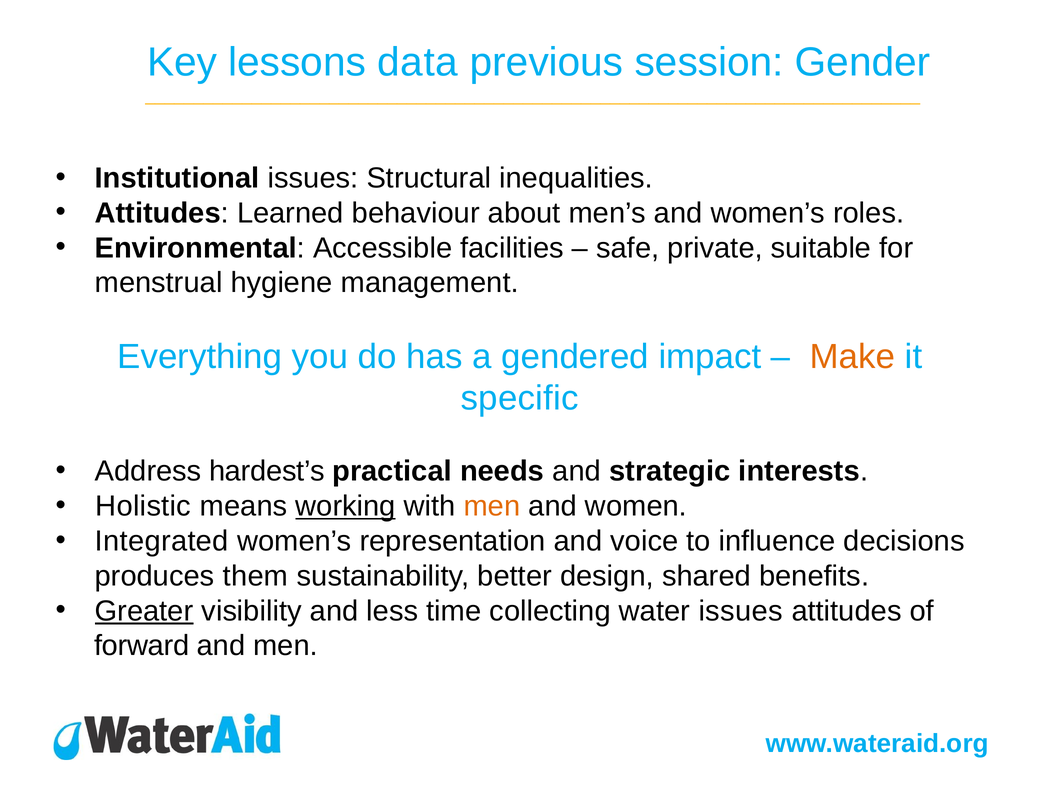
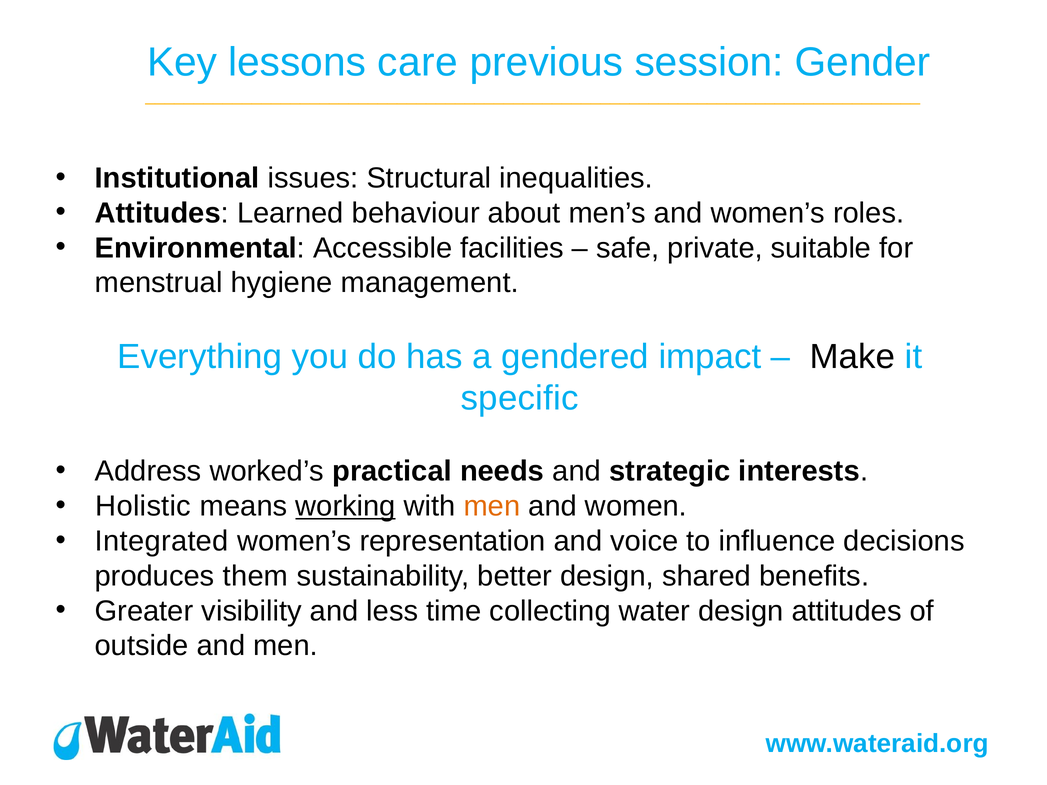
data: data -> care (418, 62)
Make colour: orange -> black (852, 357)
hardest’s: hardest’s -> worked’s (267, 471)
Greater underline: present -> none (144, 611)
water issues: issues -> design (741, 611)
forward: forward -> outside (142, 646)
